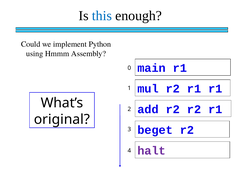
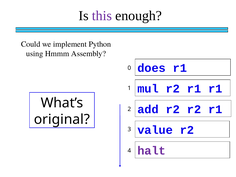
this colour: blue -> purple (102, 16)
main: main -> does (152, 68)
beget: beget -> value (155, 130)
